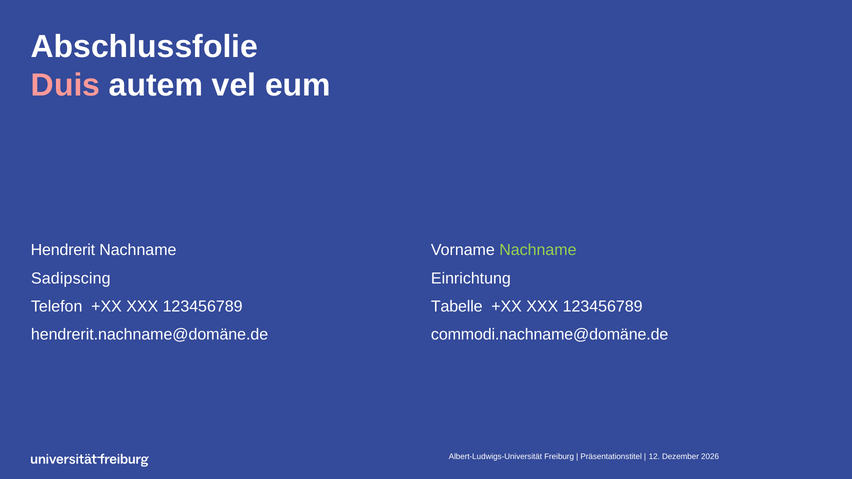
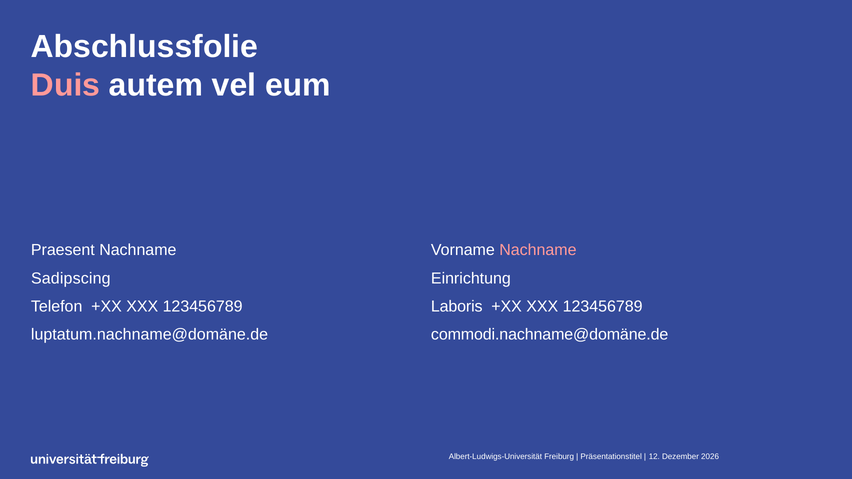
Hendrerit: Hendrerit -> Praesent (63, 250)
Nachname colour: light green -> pink (538, 250)
Tabelle: Tabelle -> Laboris (457, 306)
hendrerit.nachname@domäne.de: hendrerit.nachname@domäne.de -> luptatum.nachname@domäne.de (150, 334)
